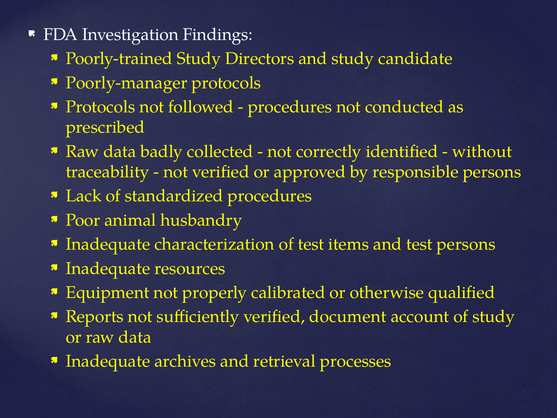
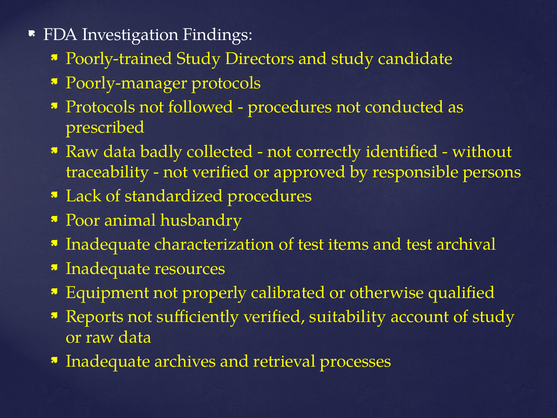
test persons: persons -> archival (466, 244)
document: document -> suitability (348, 317)
